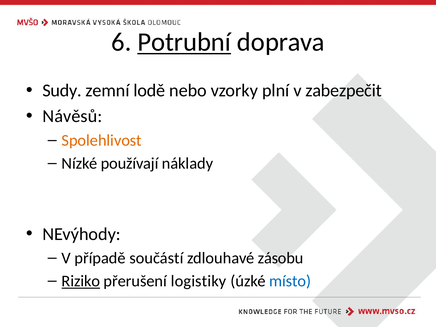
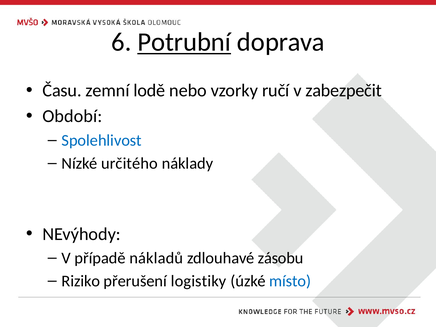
Sudy: Sudy -> Času (62, 91)
plní: plní -> ručí (276, 91)
Návěsů: Návěsů -> Období (72, 116)
Spolehlivost colour: orange -> blue (102, 140)
používají: používají -> určitého (129, 163)
součástí: součástí -> nákladů (156, 258)
Riziko underline: present -> none (81, 281)
